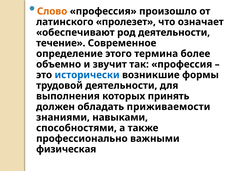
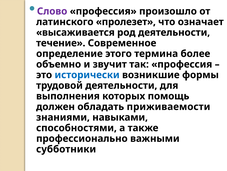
Слово colour: orange -> purple (52, 11)
обеспечивают: обеспечивают -> высаживается (75, 32)
принять: принять -> помощь (169, 96)
физическая: физическая -> субботники (66, 149)
